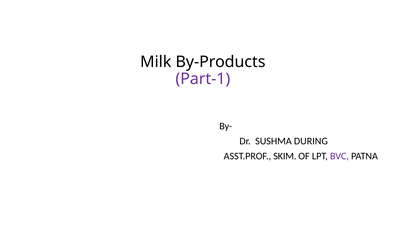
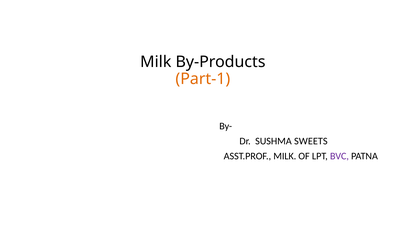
Part-1 colour: purple -> orange (203, 79)
DURING: DURING -> SWEETS (311, 141)
ASST.PROF SKIM: SKIM -> MILK (285, 156)
